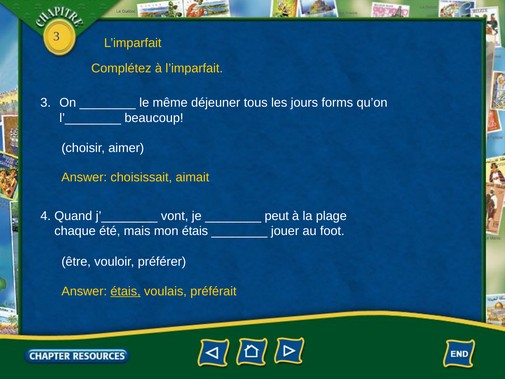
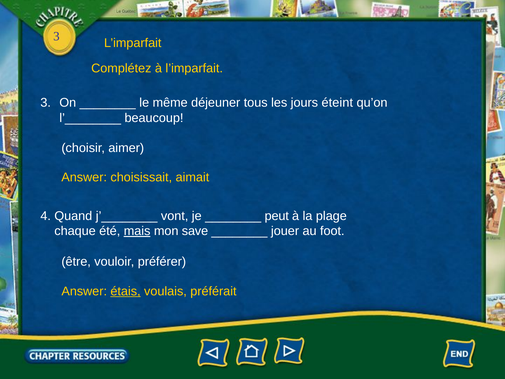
forms: forms -> éteint (337, 103)
mais underline: none -> present (137, 231)
mon étais: étais -> save (195, 231)
